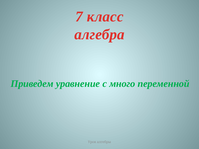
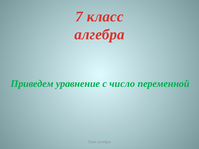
много: много -> число (122, 84)
